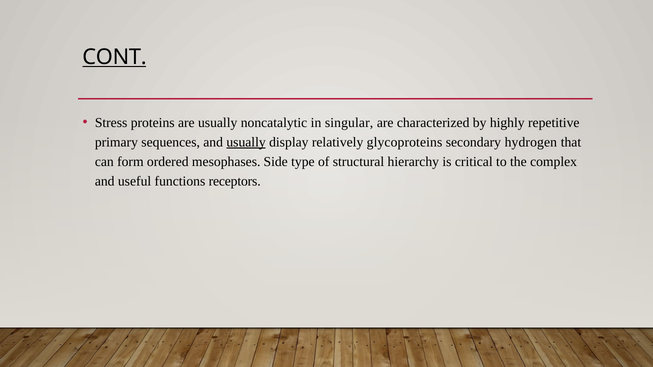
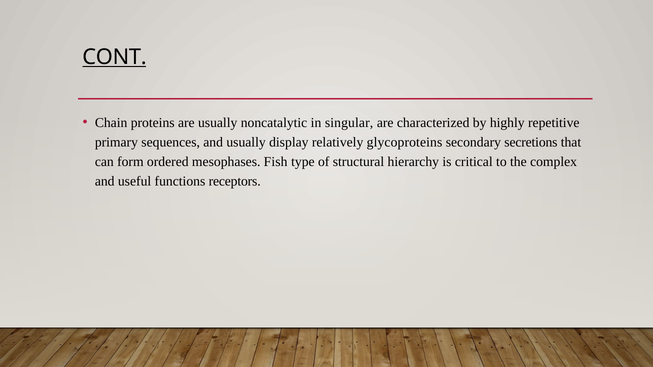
Stress: Stress -> Chain (111, 123)
usually underline: present -> none (246, 142)
hydrogen: hydrogen -> secretions (531, 142)
Side: Side -> Fish (276, 162)
